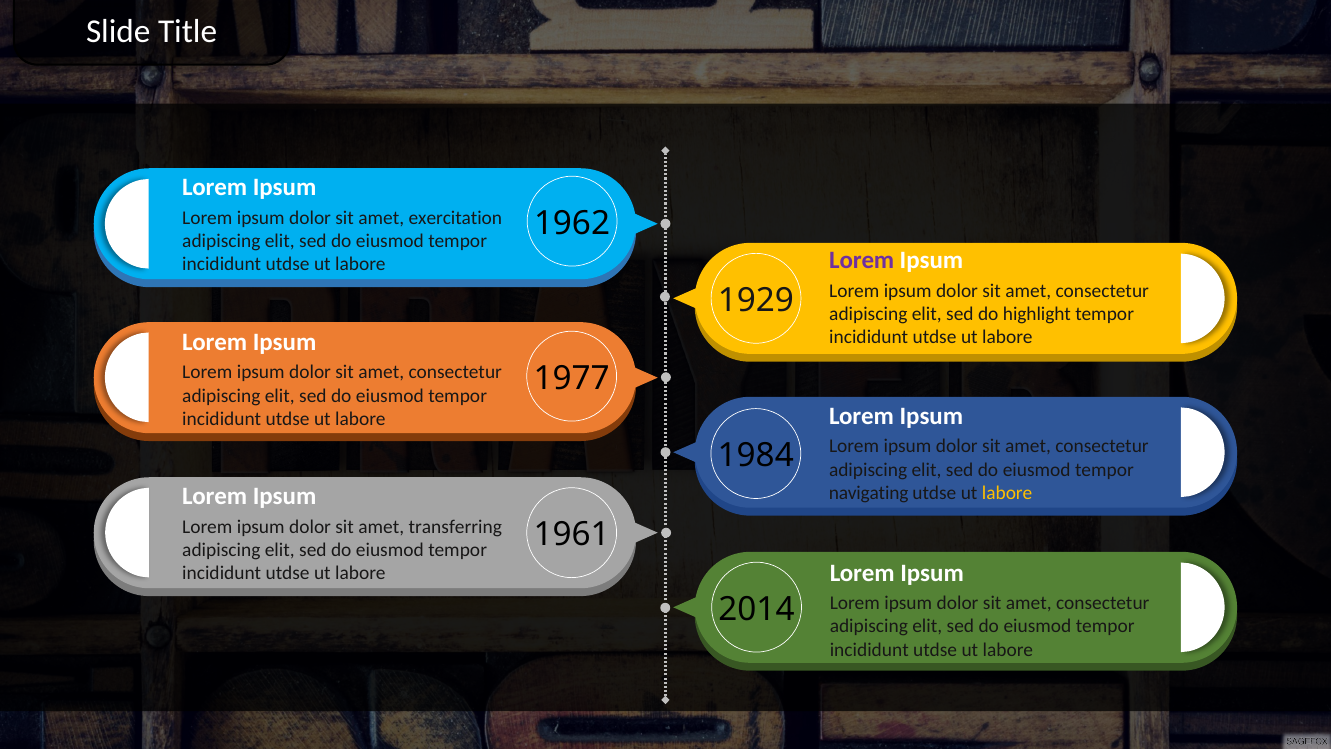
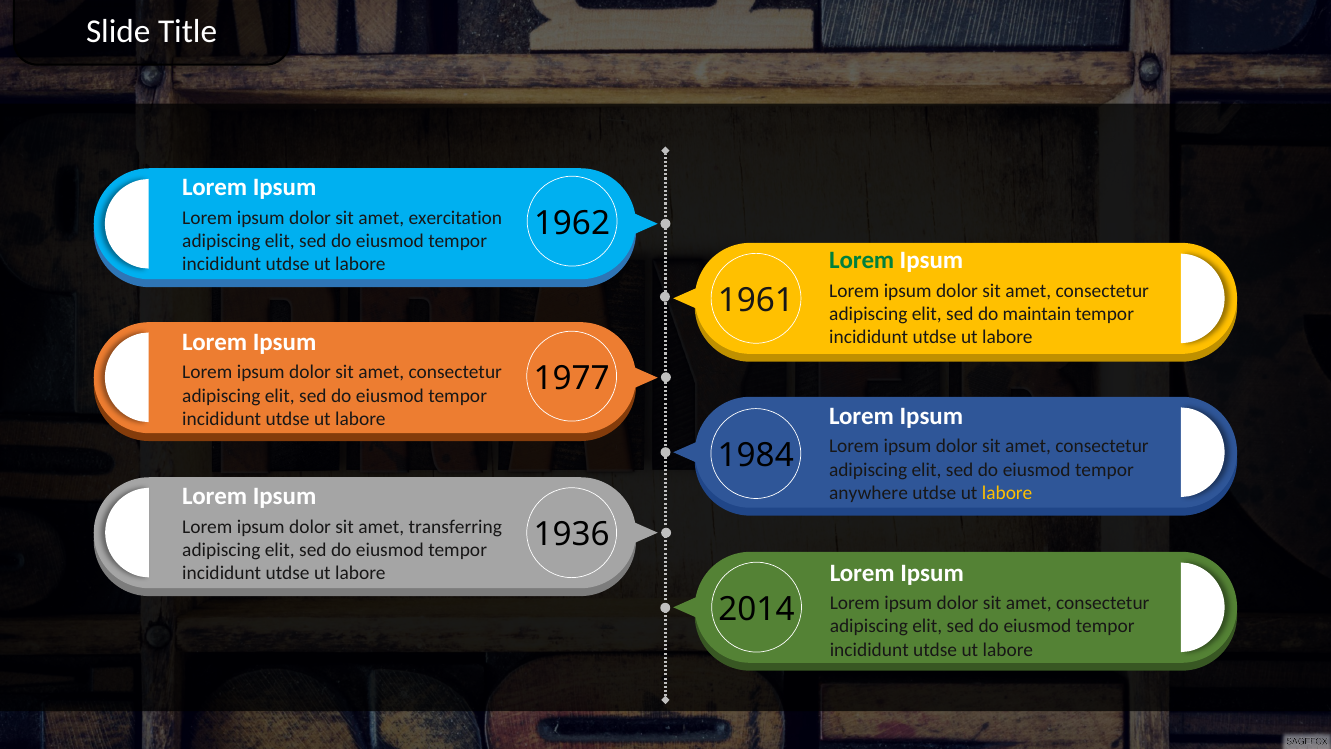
Lorem colour: purple -> green (862, 260)
1929: 1929 -> 1961 (756, 300)
highlight: highlight -> maintain (1037, 314)
navigating: navigating -> anywhere (868, 493)
1961: 1961 -> 1936 (572, 535)
